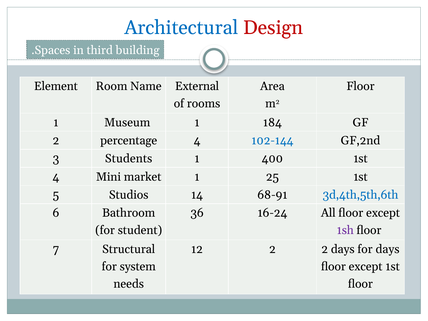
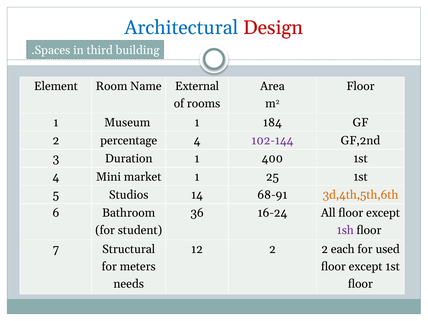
102-144 colour: blue -> purple (272, 141)
Students: Students -> Duration (129, 159)
3d,4th,5th,6th colour: blue -> orange (360, 195)
2 days: days -> each (343, 249)
for days: days -> used (388, 249)
system: system -> meters (138, 267)
